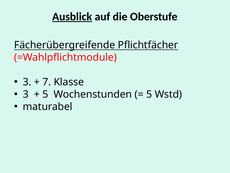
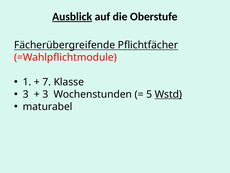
3: 3 -> 1 (27, 82)
5: 5 -> 3 (45, 94)
Wstd underline: none -> present (168, 94)
